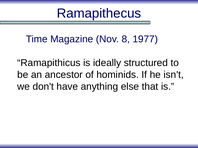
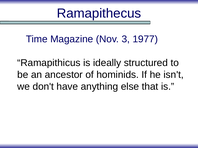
8: 8 -> 3 (126, 39)
